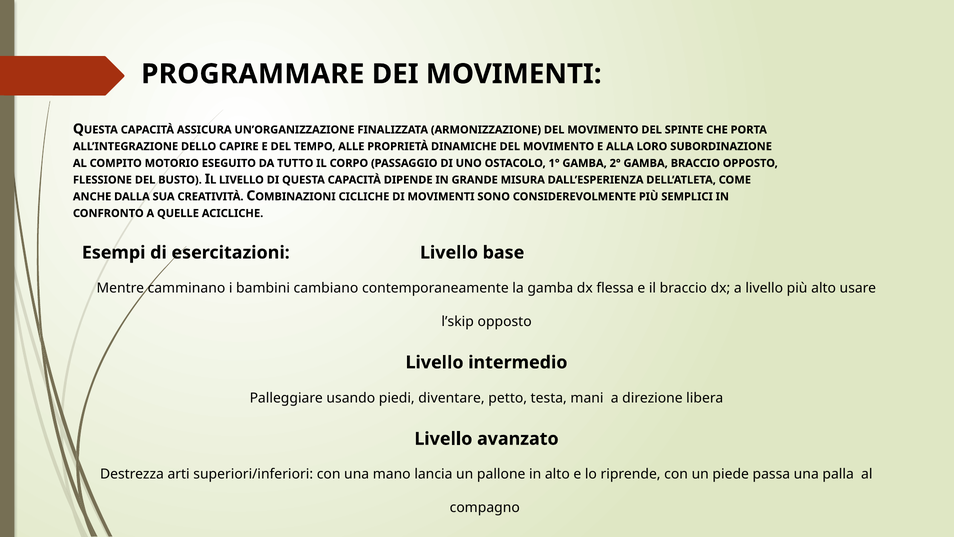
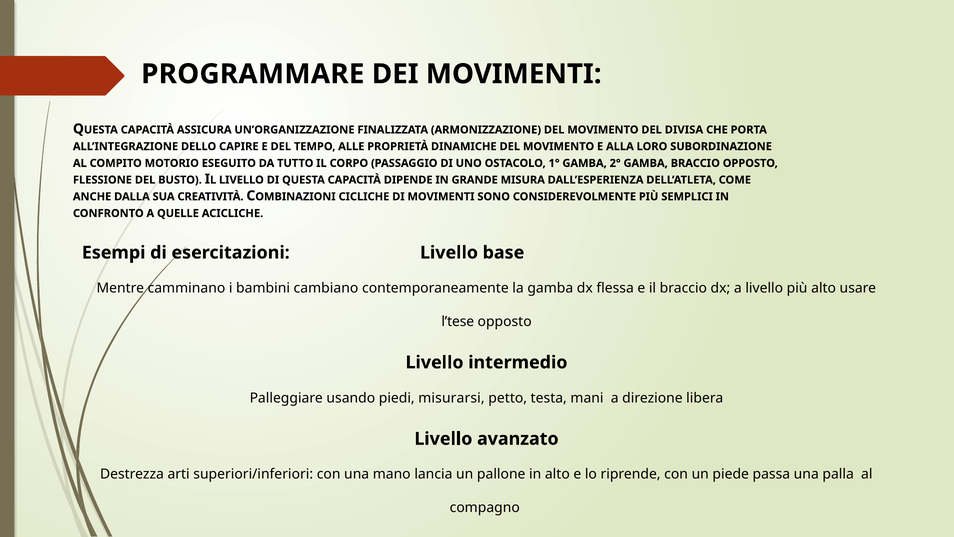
SPINTE: SPINTE -> DIVISA (684, 130)
l’skip: l’skip -> l’tese (458, 321)
diventare: diventare -> misurarsi (452, 398)
